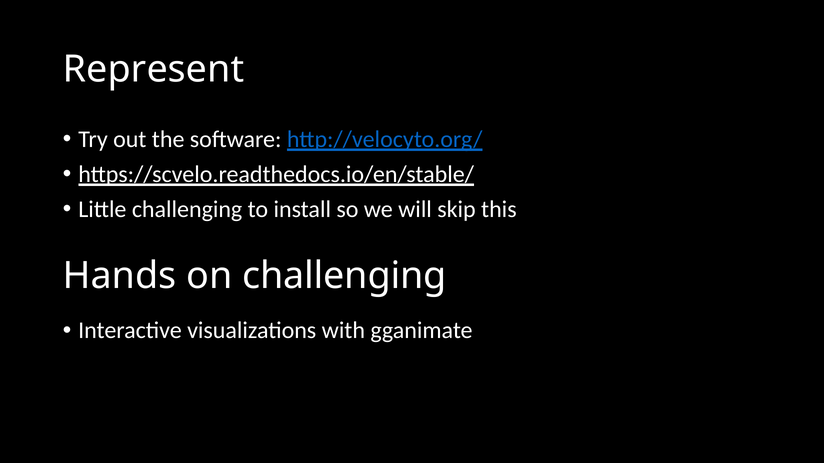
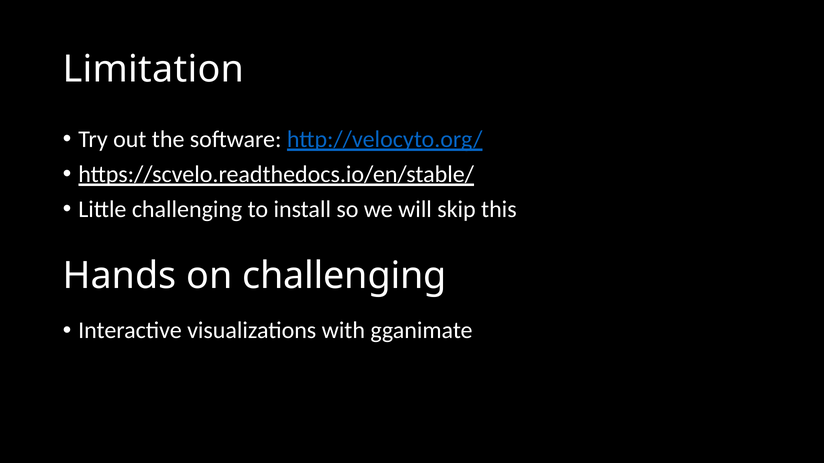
Represent: Represent -> Limitation (153, 69)
